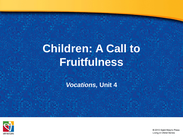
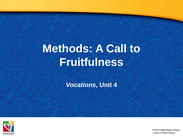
Children: Children -> Methods (68, 48)
